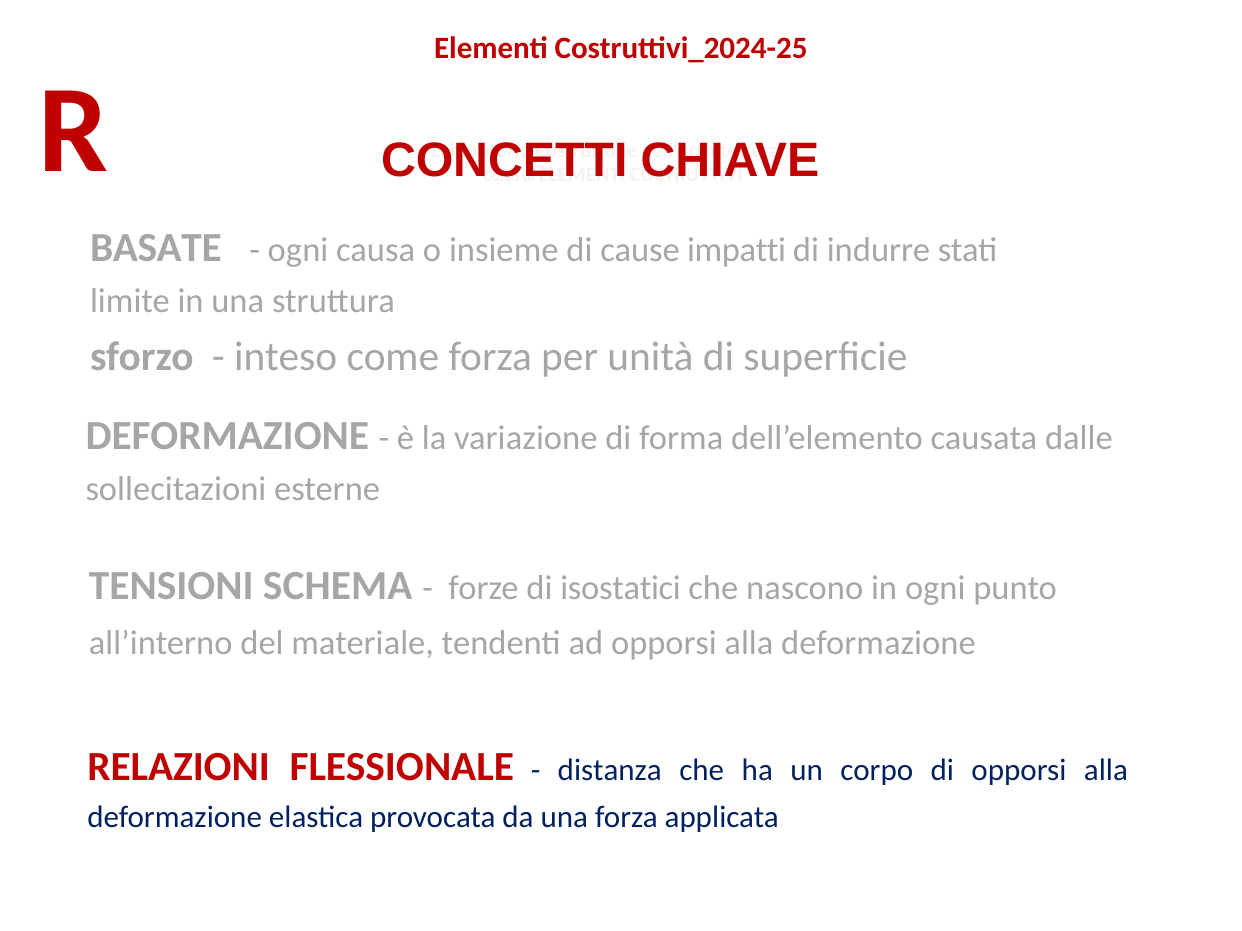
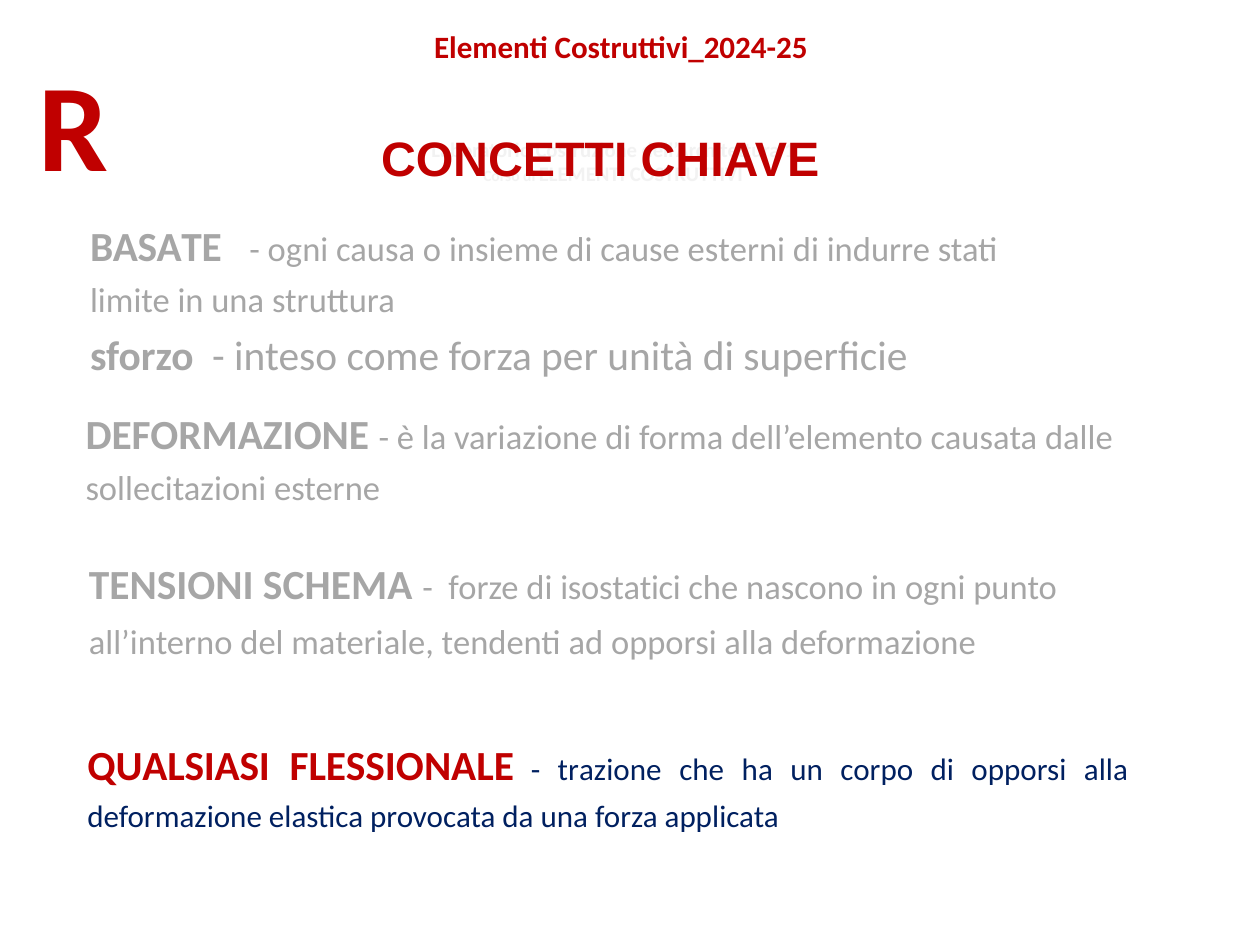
impatti: impatti -> esterni (736, 250)
RELAZIONI: RELAZIONI -> QUALSIASI (179, 767)
distanza: distanza -> trazione (610, 771)
